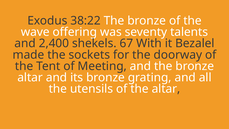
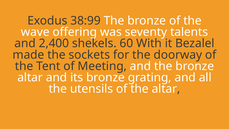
38:22: 38:22 -> 38:99 (86, 21)
67: 67 -> 60 (126, 43)
